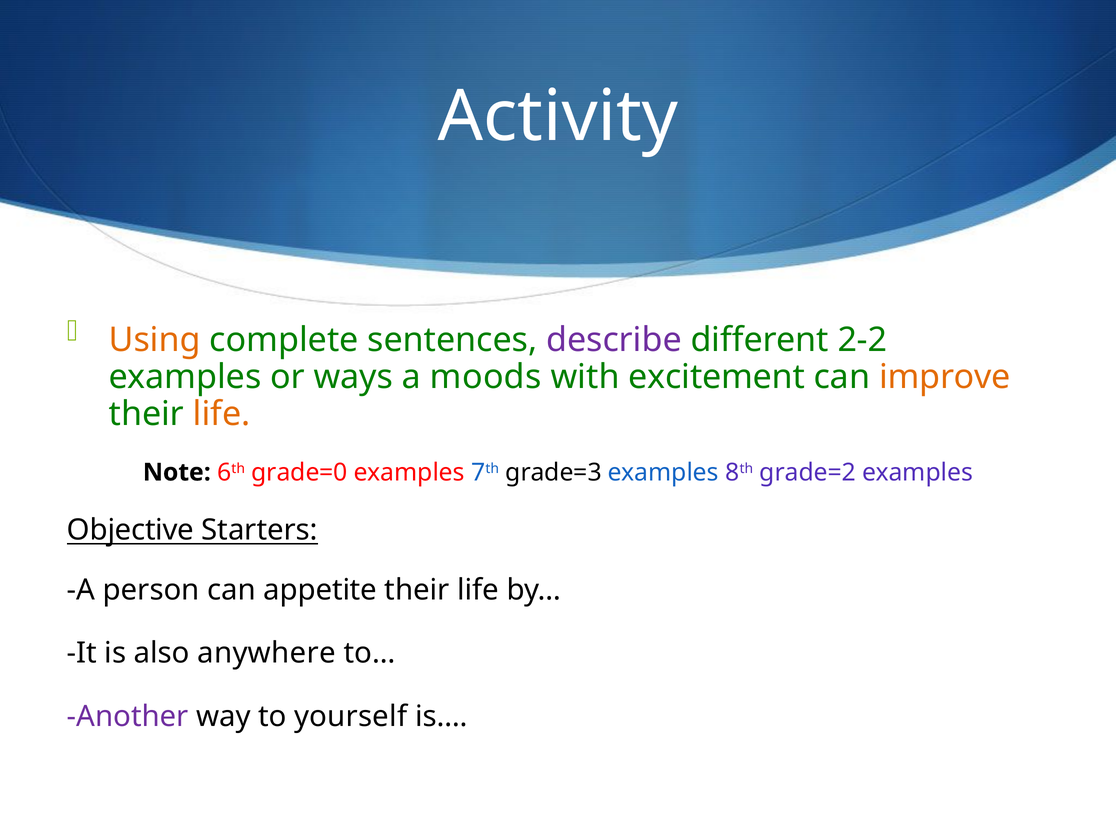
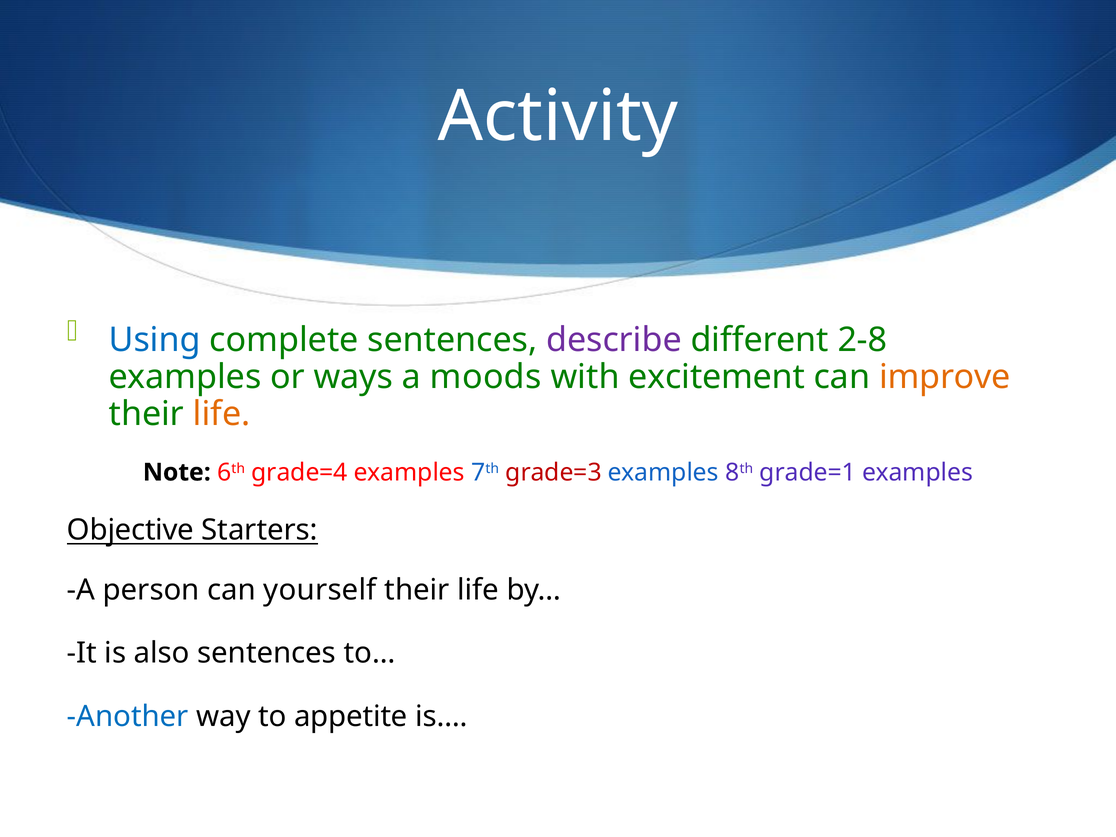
Using colour: orange -> blue (155, 340)
2-2: 2-2 -> 2-8 (862, 340)
grade=0: grade=0 -> grade=4 (299, 472)
grade=3 colour: black -> red (554, 472)
grade=2: grade=2 -> grade=1 (808, 472)
appetite: appetite -> yourself (320, 590)
also anywhere: anywhere -> sentences (267, 653)
Another colour: purple -> blue (128, 716)
yourself: yourself -> appetite (351, 716)
